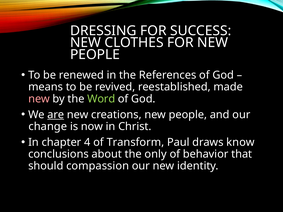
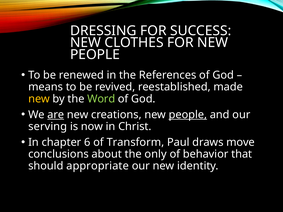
new colour: pink -> yellow (39, 99)
people underline: none -> present (188, 115)
change: change -> serving (48, 127)
4: 4 -> 6 (87, 142)
know: know -> move (241, 142)
compassion: compassion -> appropriate (98, 166)
